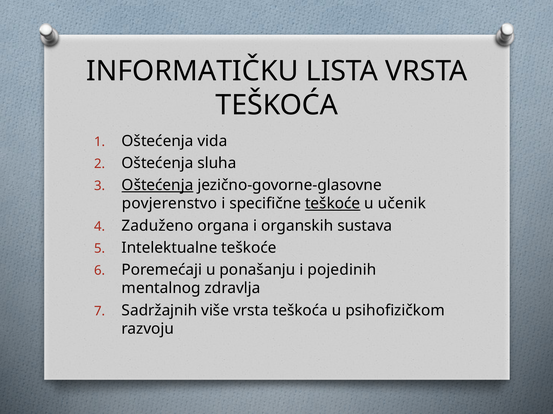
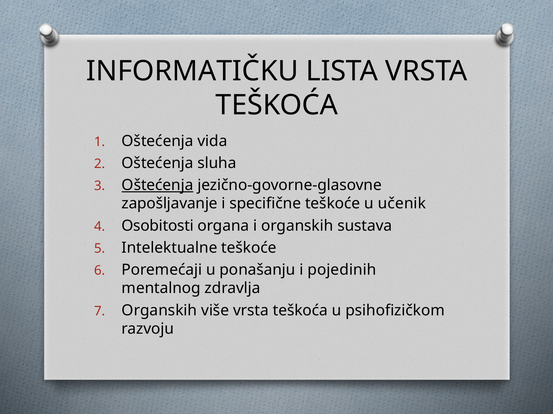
povjerenstvo: povjerenstvo -> zapošljavanje (170, 204)
teškoće underline: present -> none (333, 204)
Zaduženo: Zaduženo -> Osobitosti (158, 226)
Sadržajnih: Sadržajnih -> Organskih (159, 311)
